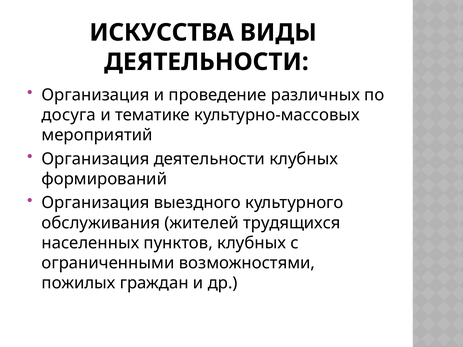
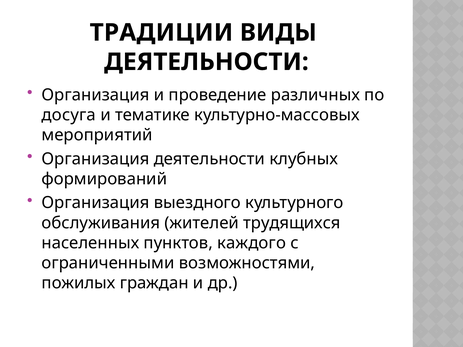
ИСКУССТВА: ИСКУССТВА -> ТРАДИЦИИ (161, 33)
пунктов клубных: клубных -> каждого (252, 243)
